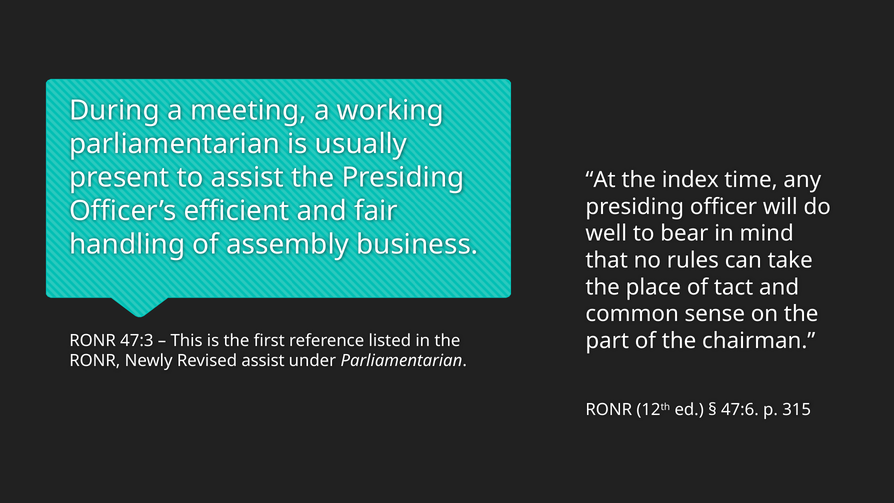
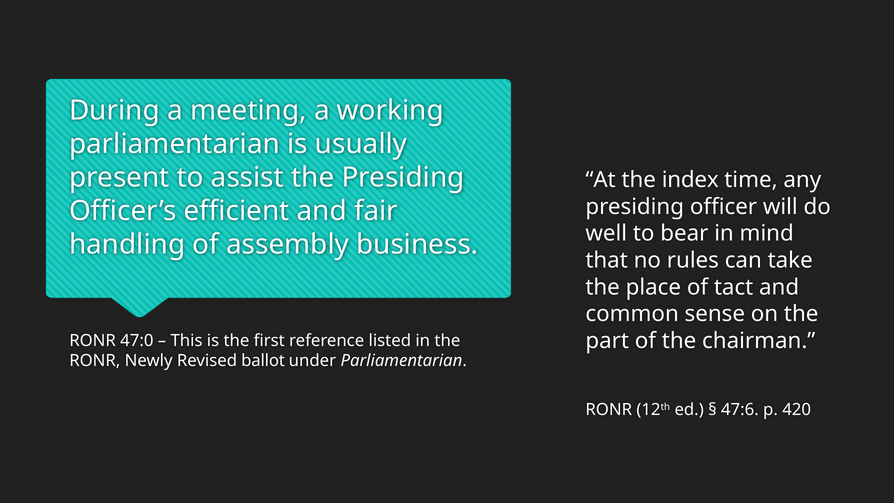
47:3: 47:3 -> 47:0 (137, 340)
Revised assist: assist -> ballot (263, 361)
315: 315 -> 420 (797, 410)
